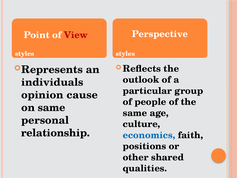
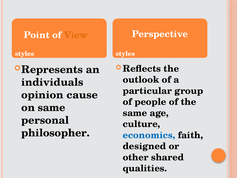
View colour: red -> orange (76, 35)
relationship: relationship -> philosopher (55, 133)
positions: positions -> designed (144, 146)
